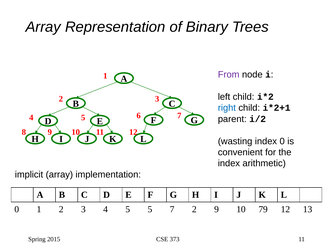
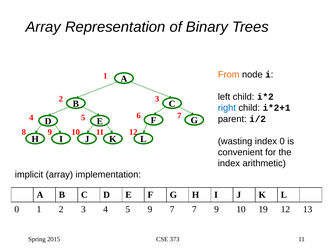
From colour: purple -> orange (229, 74)
5 5: 5 -> 9 (150, 209)
7 2: 2 -> 7 (194, 209)
79: 79 -> 19 (263, 209)
